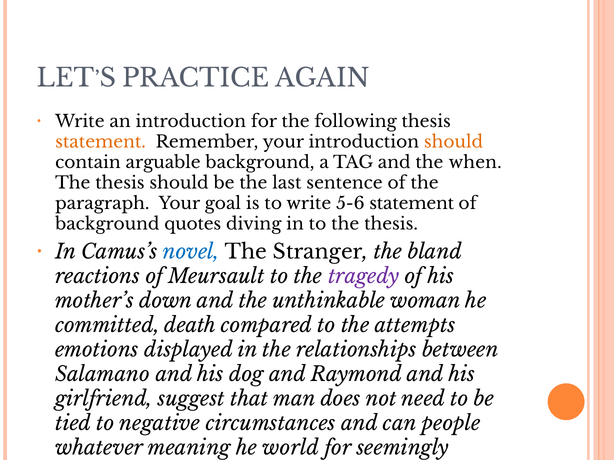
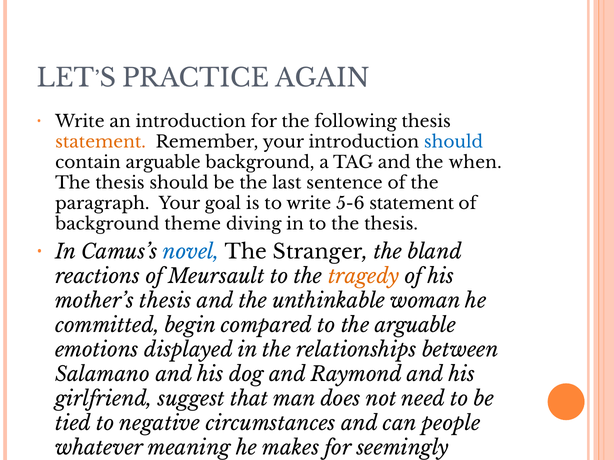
should colour: orange -> blue (454, 142)
quotes: quotes -> theme (193, 224)
tragedy colour: purple -> orange (364, 277)
mother’s down: down -> thesis (166, 301)
death: death -> begin (190, 326)
the attempts: attempts -> arguable (415, 326)
world: world -> makes (291, 449)
